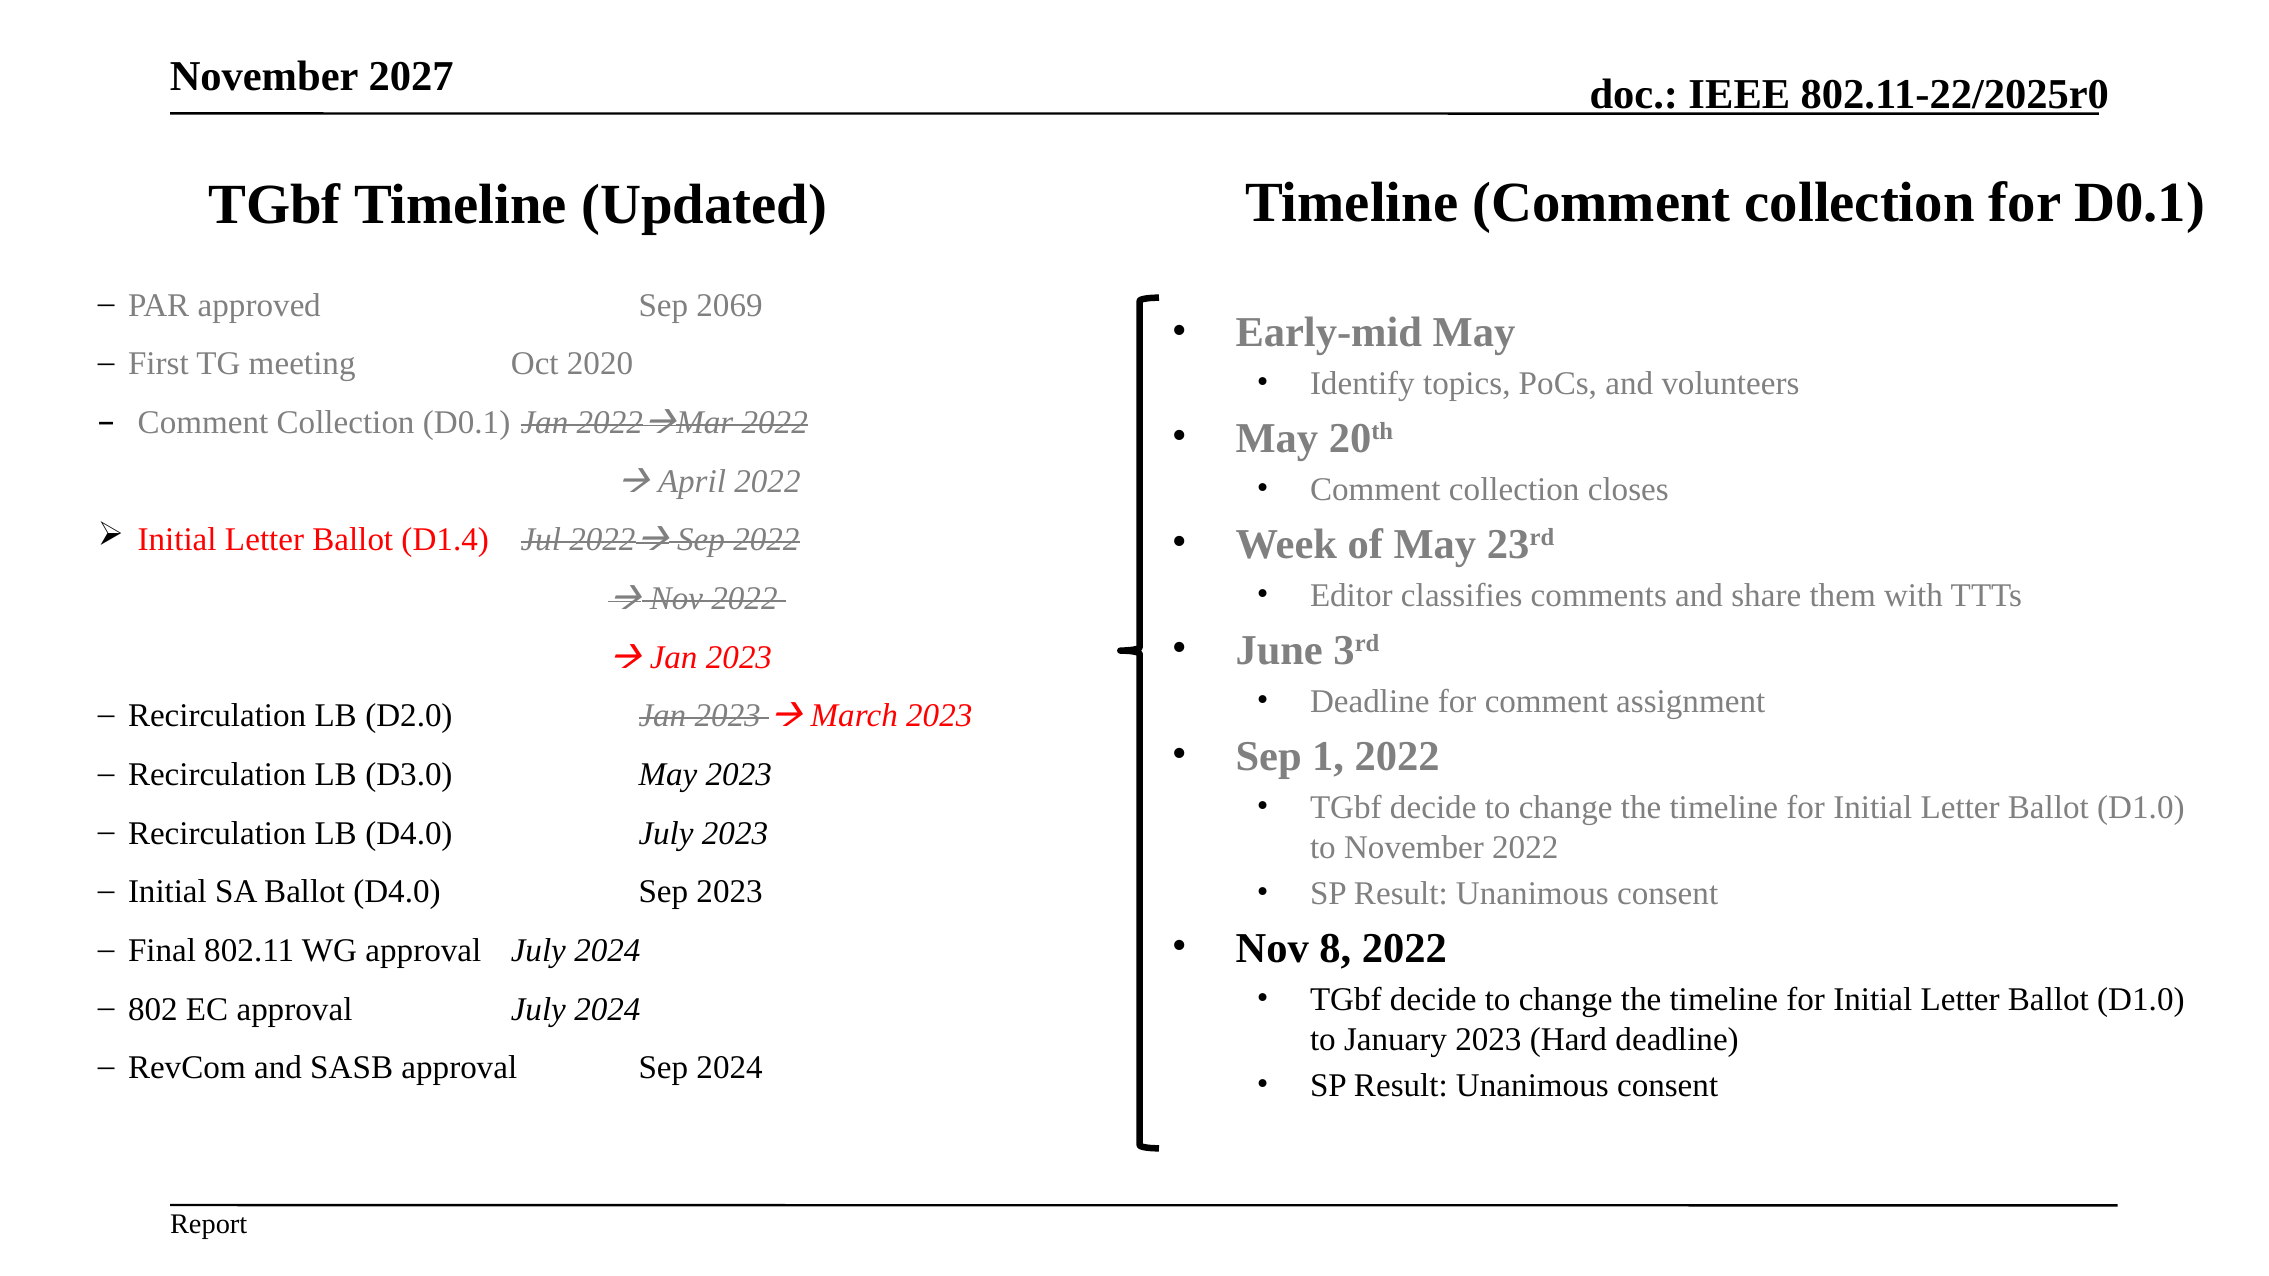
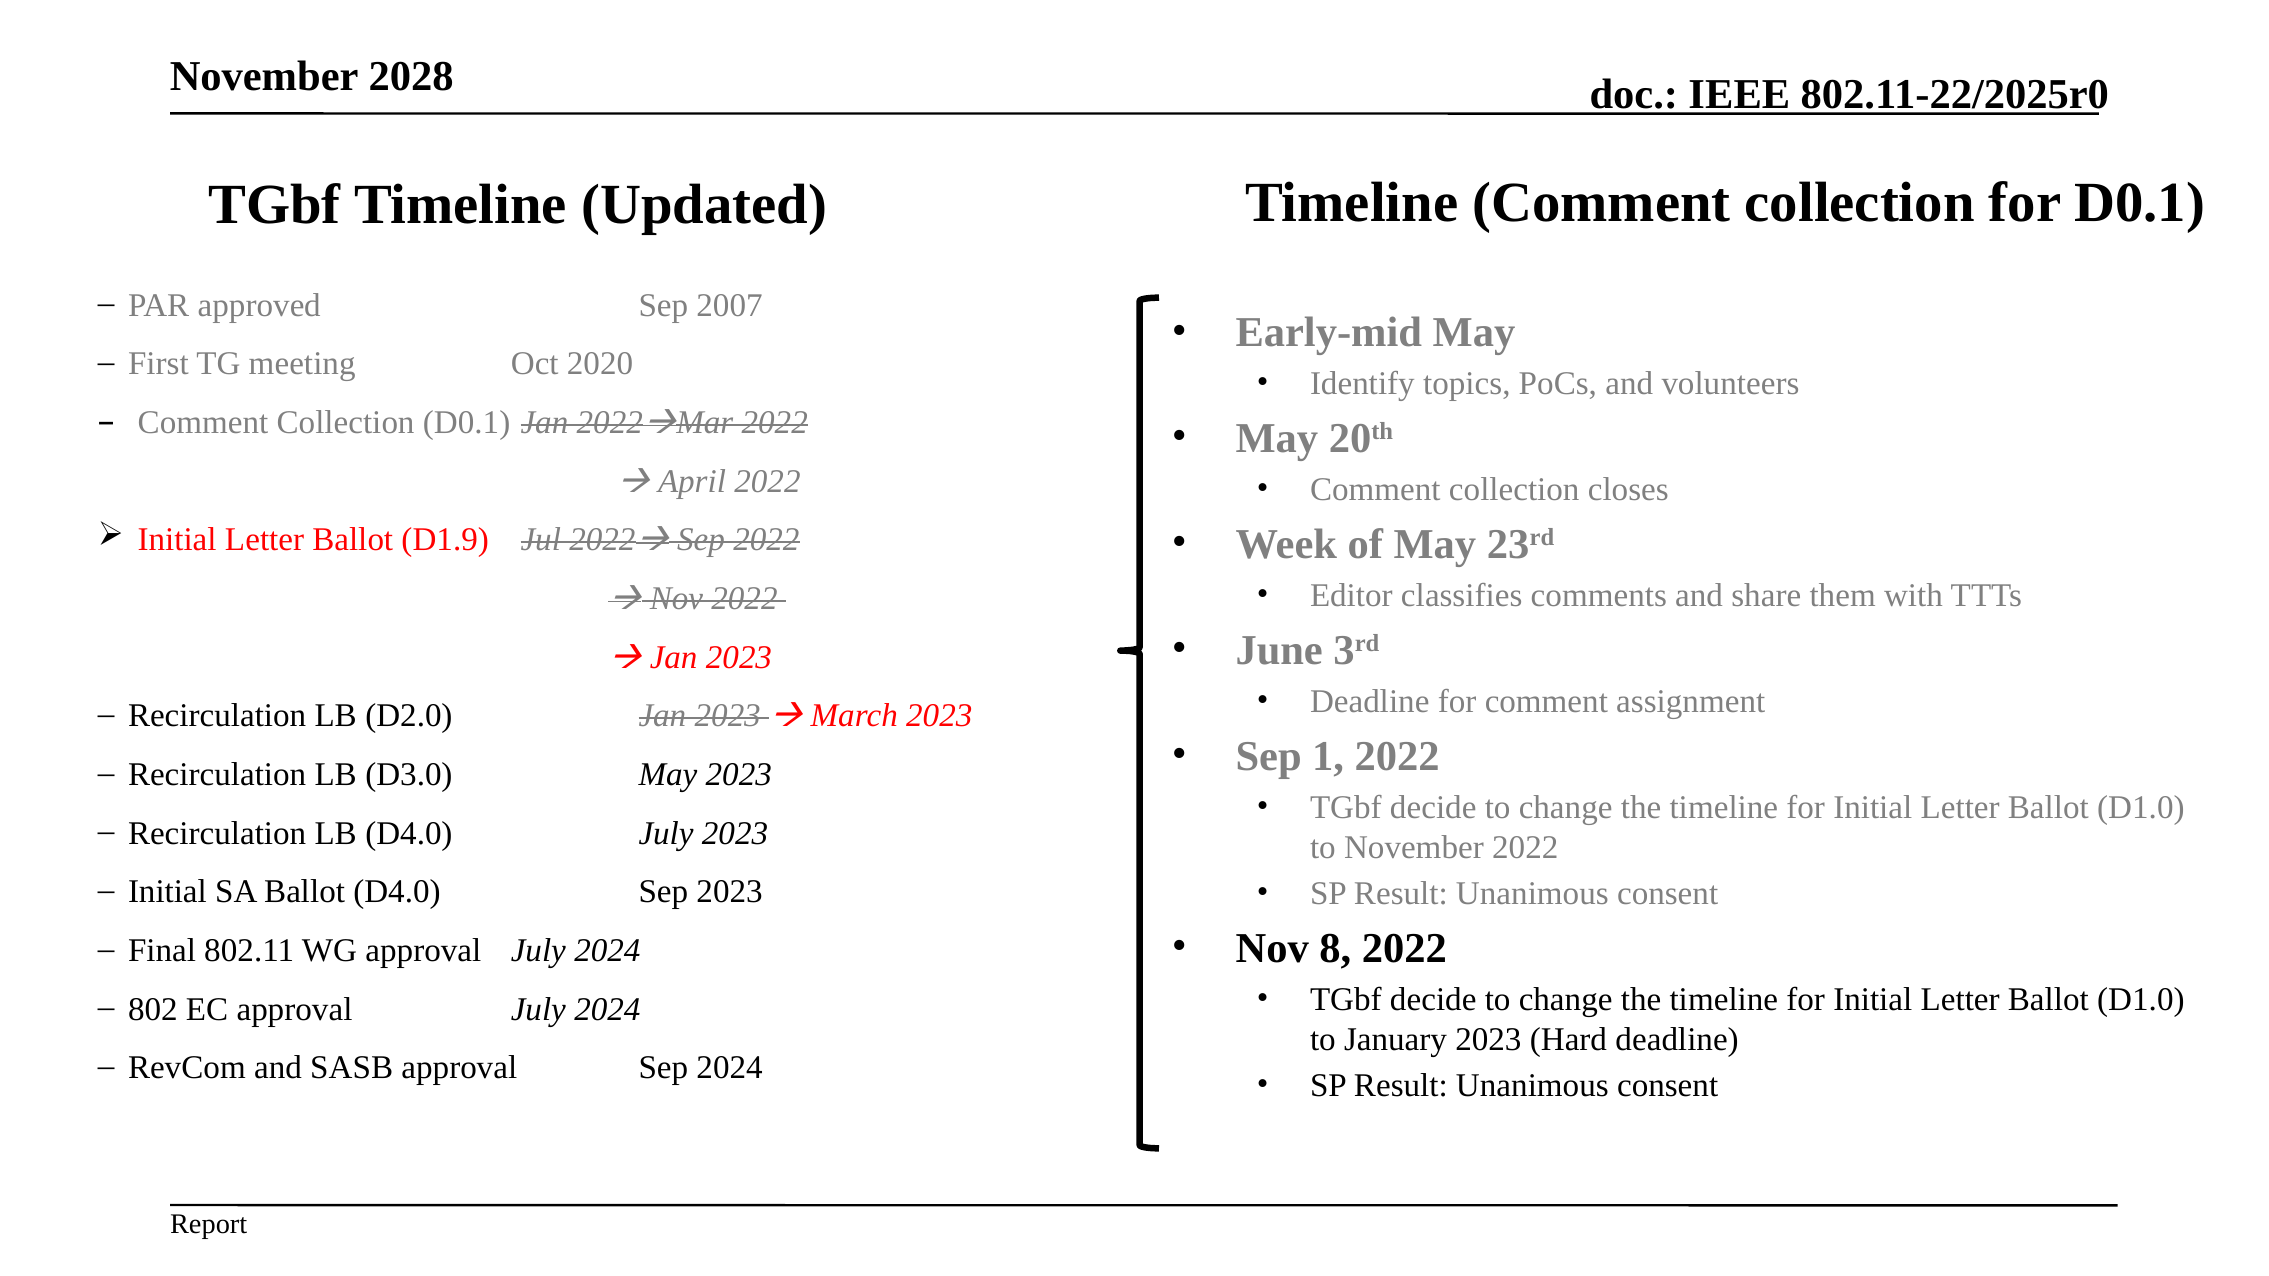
2027: 2027 -> 2028 (411, 77)
2069: 2069 -> 2007 (730, 305)
D1.4: D1.4 -> D1.9 (445, 540)
